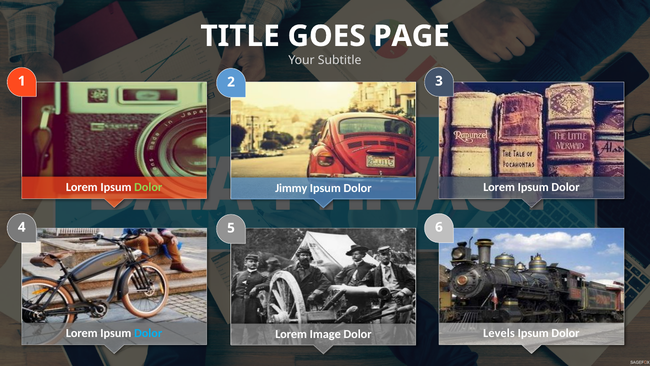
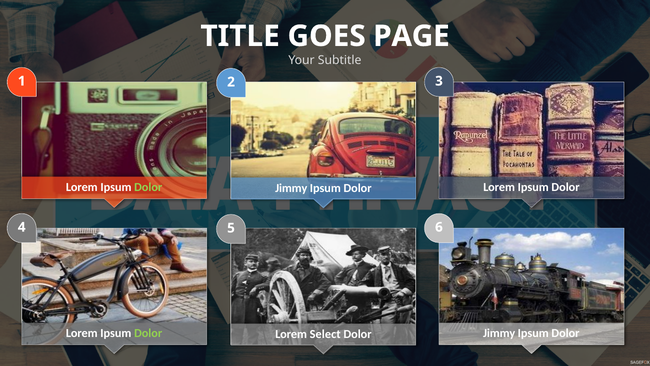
Dolor colour: light blue -> light green (148, 333)
Levels: Levels -> Jimmy (499, 333)
Image: Image -> Select (325, 334)
